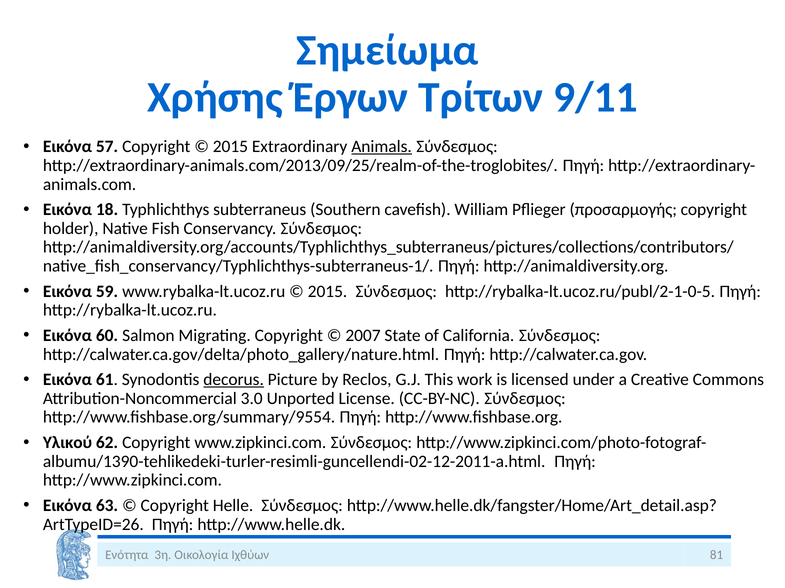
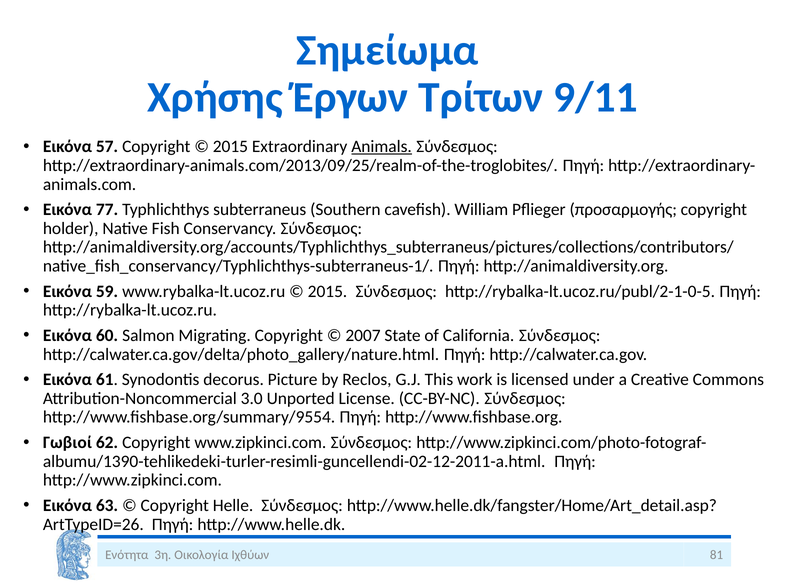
18: 18 -> 77 (107, 210)
decorus underline: present -> none (234, 380)
Υλικού: Υλικού -> Γωβιοί (67, 443)
